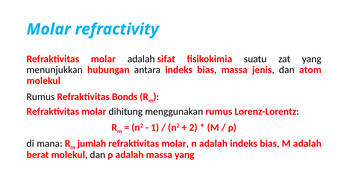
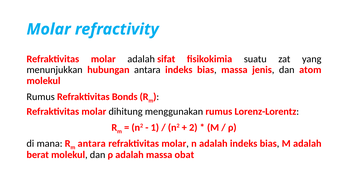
m jumlah: jumlah -> antara (92, 143)
massa yang: yang -> obat (184, 155)
